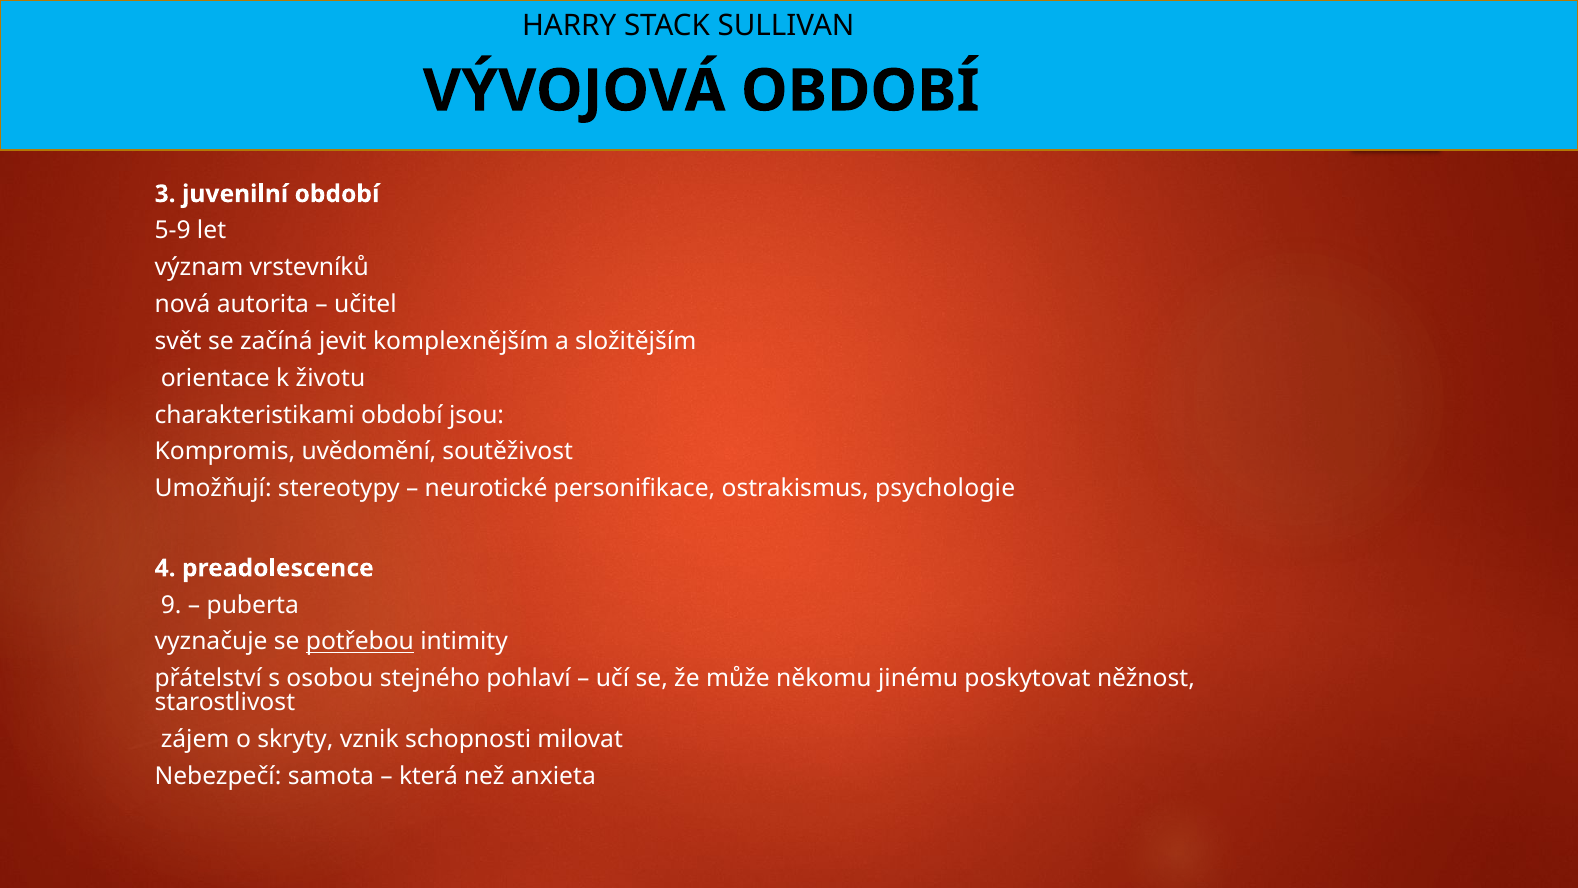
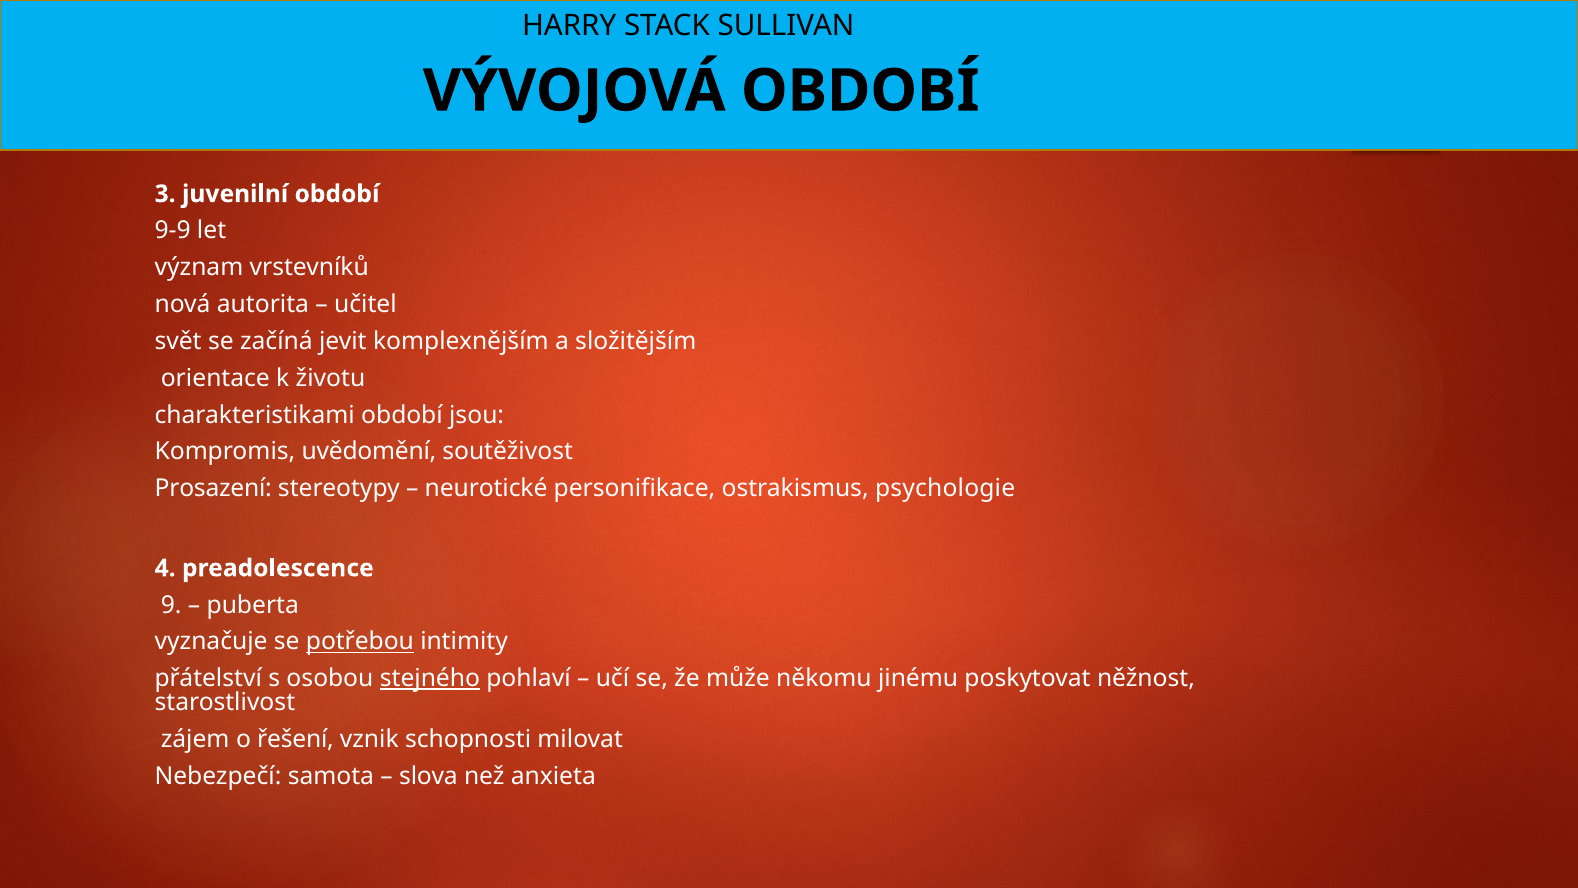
5-9: 5-9 -> 9-9 (173, 231)
Umožňují: Umožňují -> Prosazení (213, 488)
stejného underline: none -> present (430, 678)
skryty: skryty -> řešení (295, 739)
která: která -> slova (429, 776)
